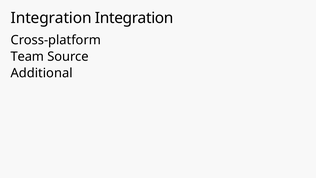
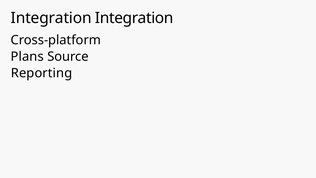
Team: Team -> Plans (27, 57)
Additional: Additional -> Reporting (42, 73)
